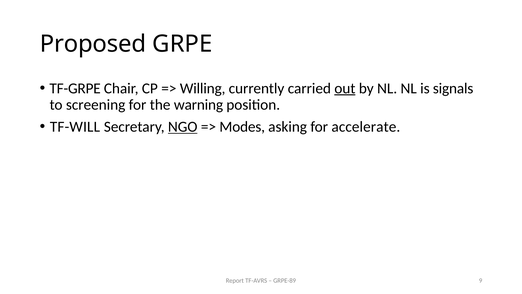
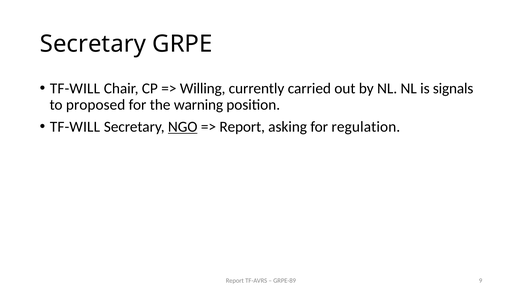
Proposed: Proposed -> Secretary (93, 44)
TF-GRPE: TF-GRPE -> TF-WILL (75, 88)
out underline: present -> none (345, 88)
screening: screening -> proposed (96, 105)
Modes: Modes -> Report (242, 127)
accelerate: accelerate -> regulation (366, 127)
